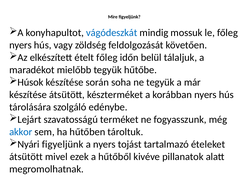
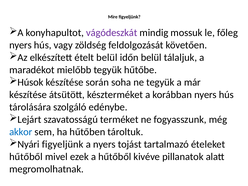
vágódeszkát colour: blue -> purple (112, 33)
ételt főleg: főleg -> belül (107, 58)
átsütött: átsütött -> hűtőből (26, 157)
